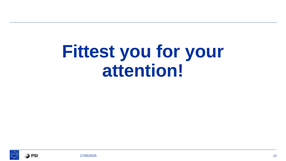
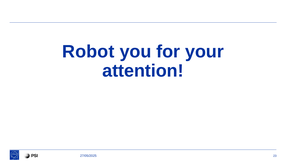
Fittest: Fittest -> Robot (88, 51)
